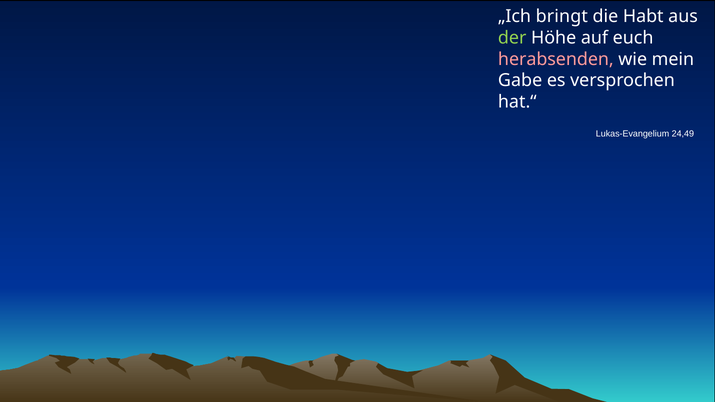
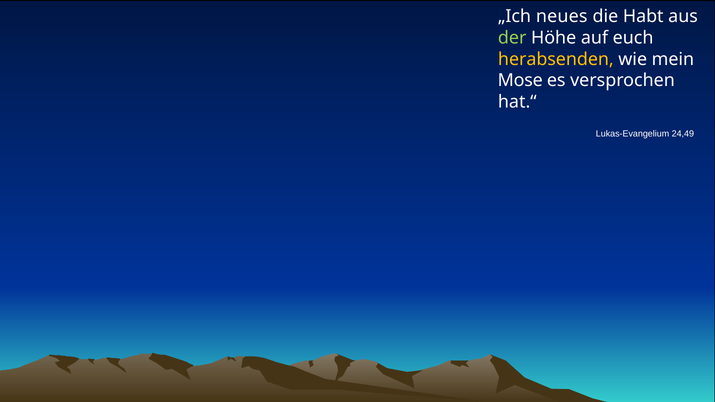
bringt: bringt -> neues (562, 16)
herabsenden colour: pink -> yellow (556, 59)
Gabe: Gabe -> Mose (520, 81)
